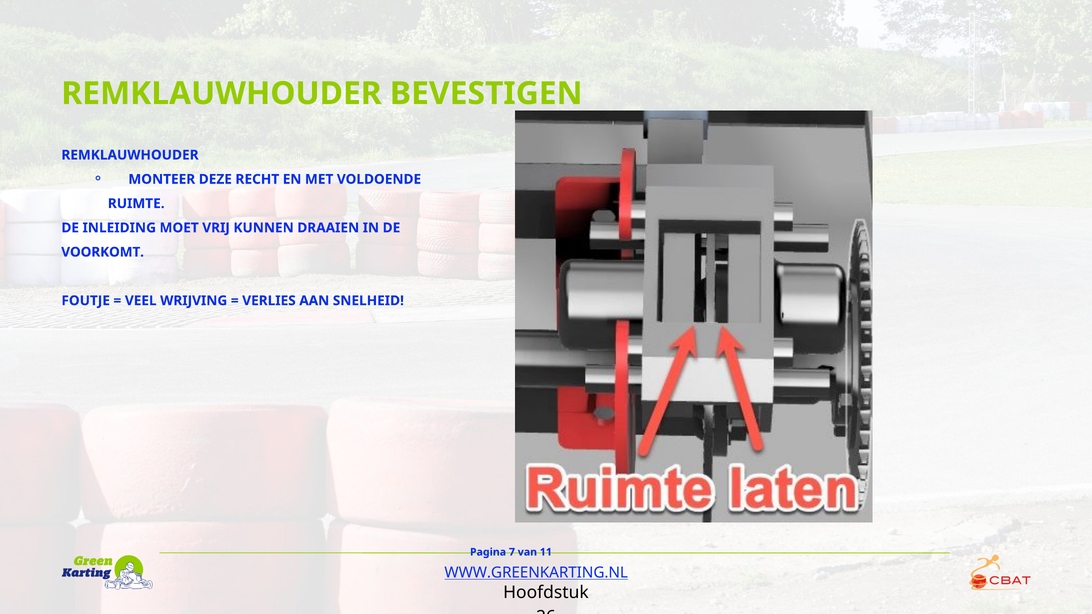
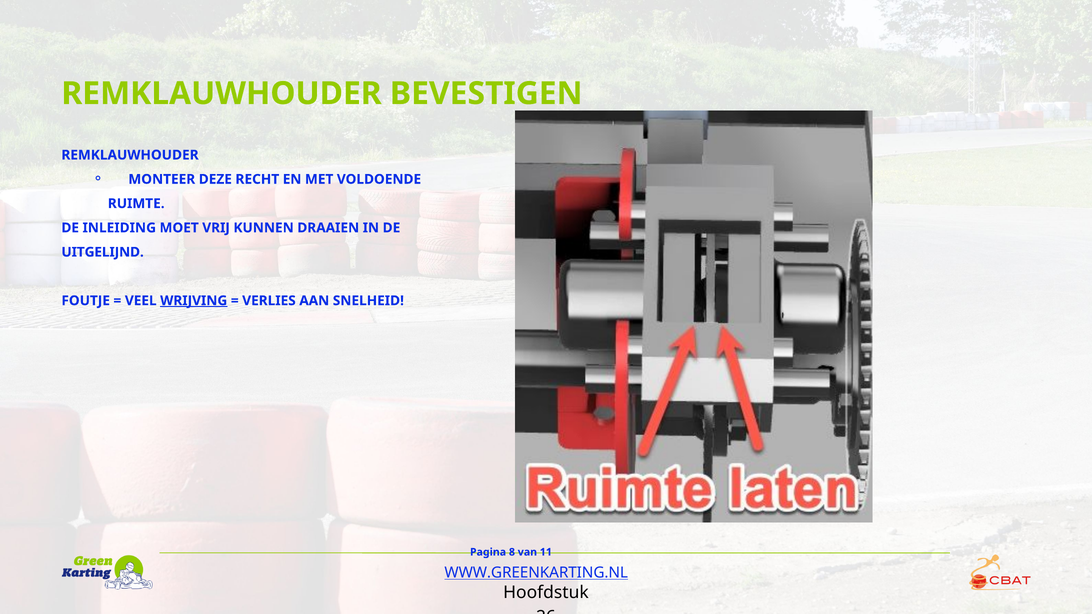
VOORKOMT: VOORKOMT -> UITGELIJND (103, 252)
WRIJVING underline: none -> present (194, 301)
7: 7 -> 8 (512, 552)
